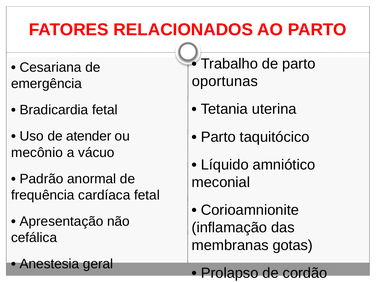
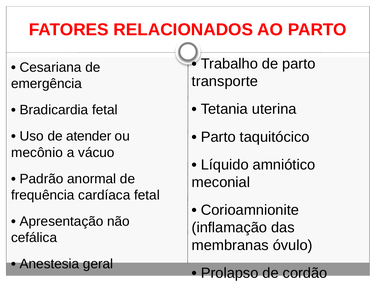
oportunas: oportunas -> transporte (225, 81)
gotas: gotas -> óvulo (293, 245)
